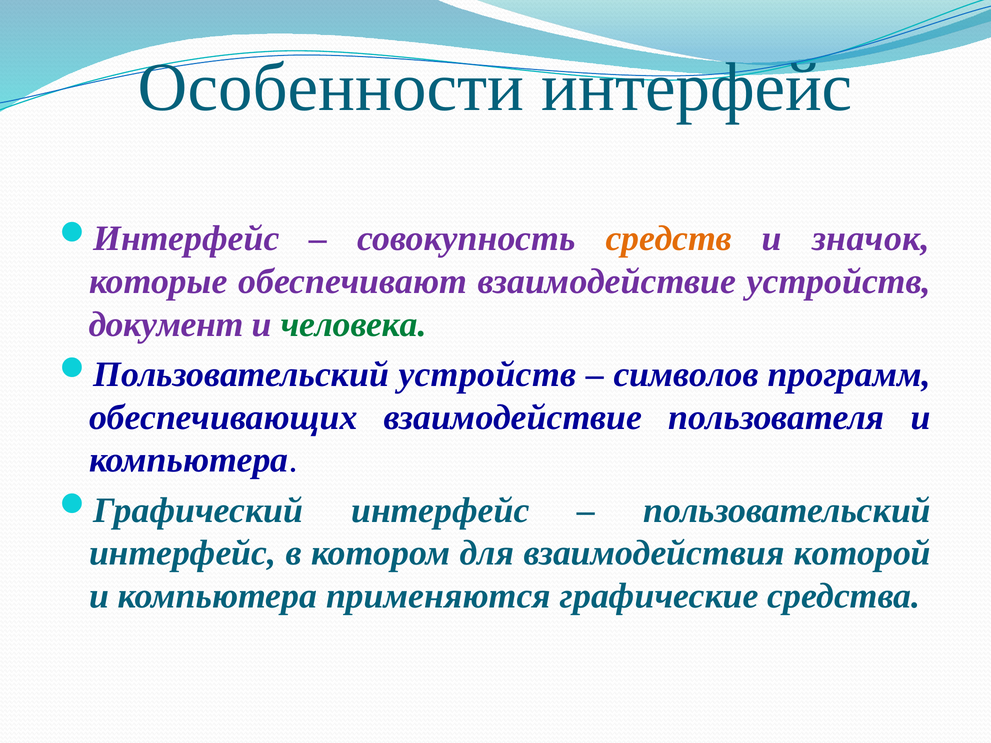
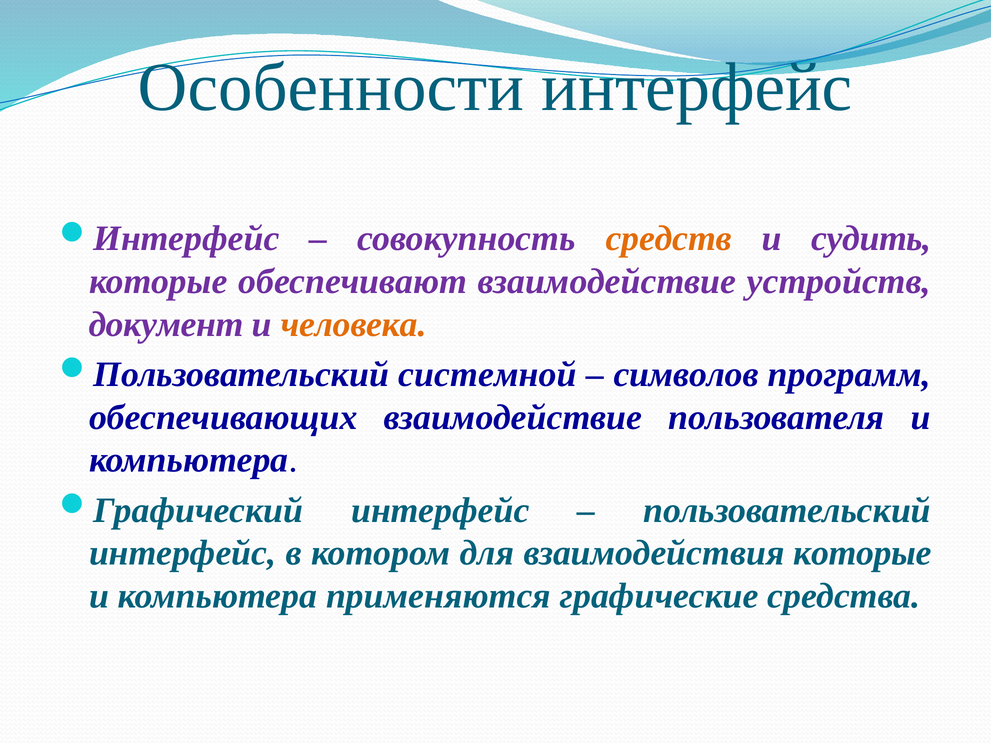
значок: значок -> судить (871, 239)
человека colour: green -> orange (354, 324)
устройств: устройств -> системной (487, 374)
взаимодействия которой: которой -> которые (862, 553)
